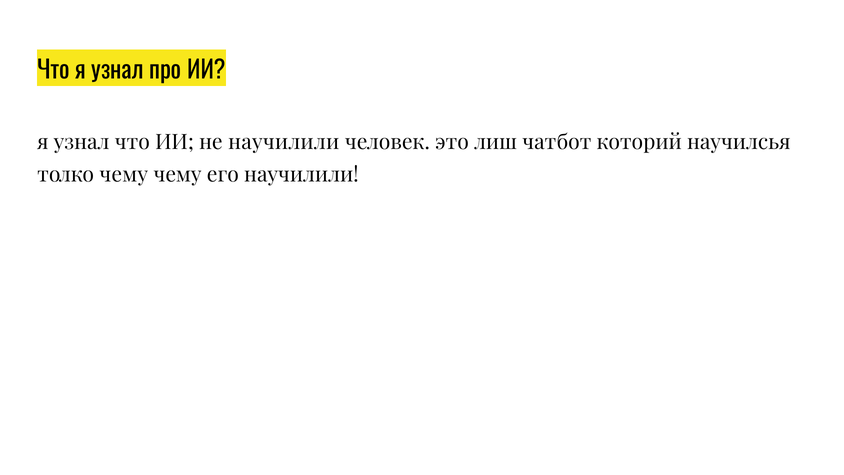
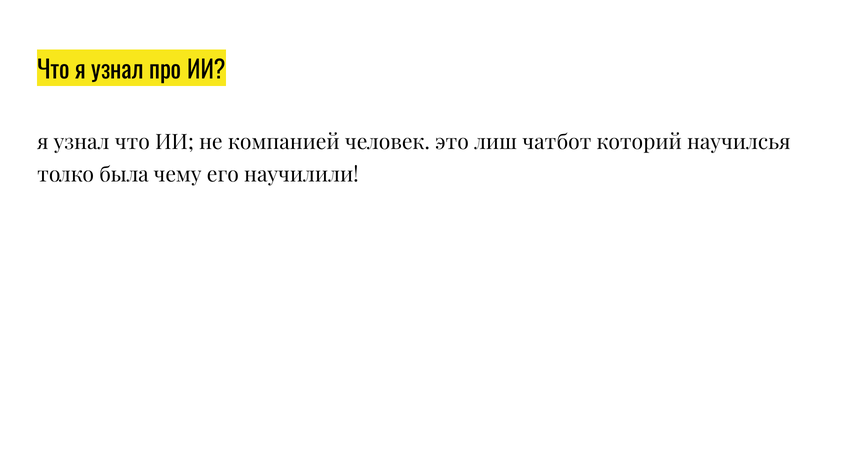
не научилили: научилили -> компанией (284, 142)
толко чему: чему -> была (124, 175)
